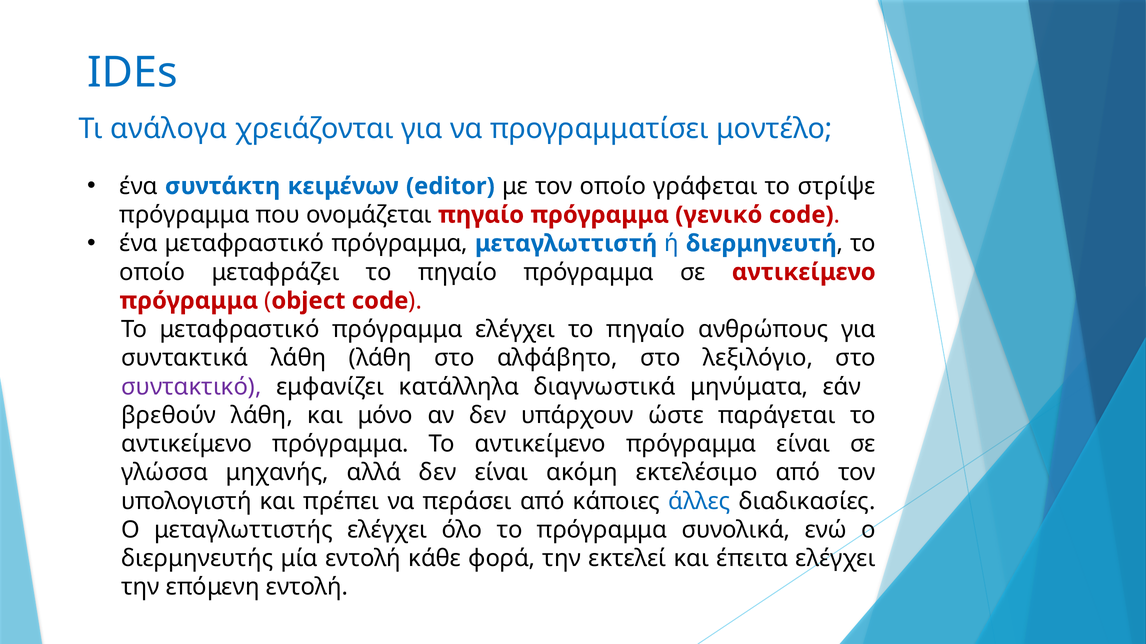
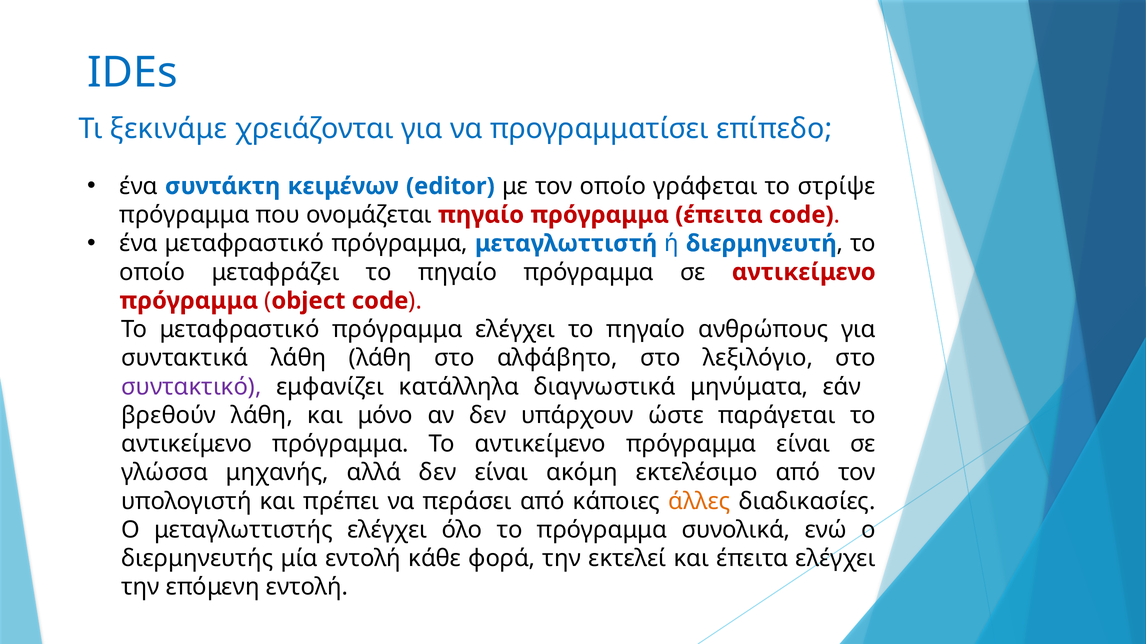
ανάλογα: ανάλογα -> ξεκινάμε (169, 129)
μοντέλο: μοντέλο -> επίπεδο (774, 129)
πρόγραμμα γενικό: γενικό -> έπειτα (719, 215)
άλλες colour: blue -> orange (699, 502)
